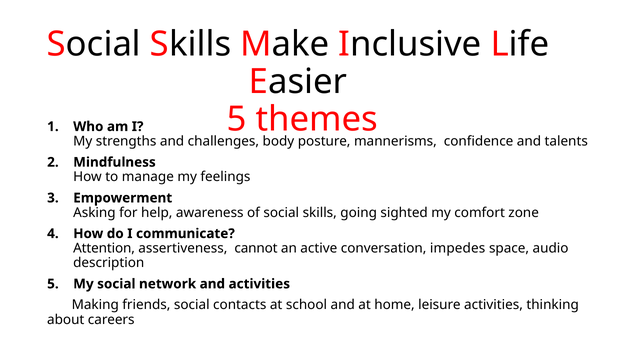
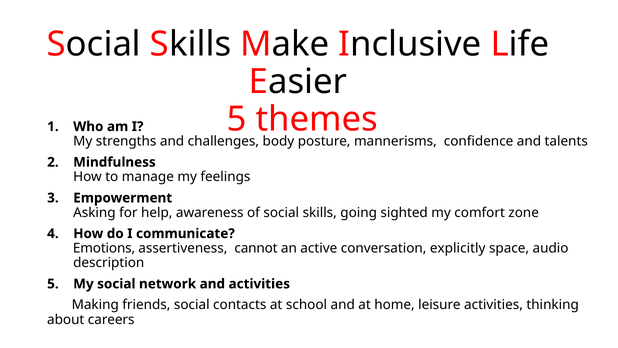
Attention: Attention -> Emotions (104, 248)
impedes: impedes -> explicitly (458, 248)
